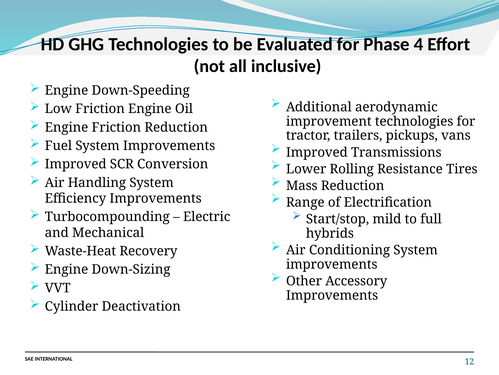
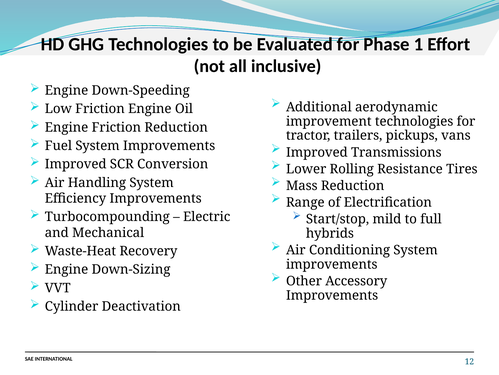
4: 4 -> 1 (419, 44)
